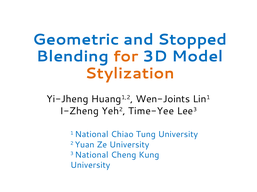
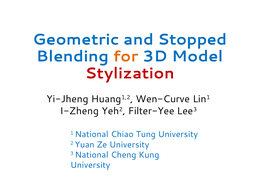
Stylization colour: orange -> red (130, 74)
Wen-Joints: Wen-Joints -> Wen-Curve (163, 99)
Time-Yee: Time-Yee -> Filter-Yee (151, 111)
